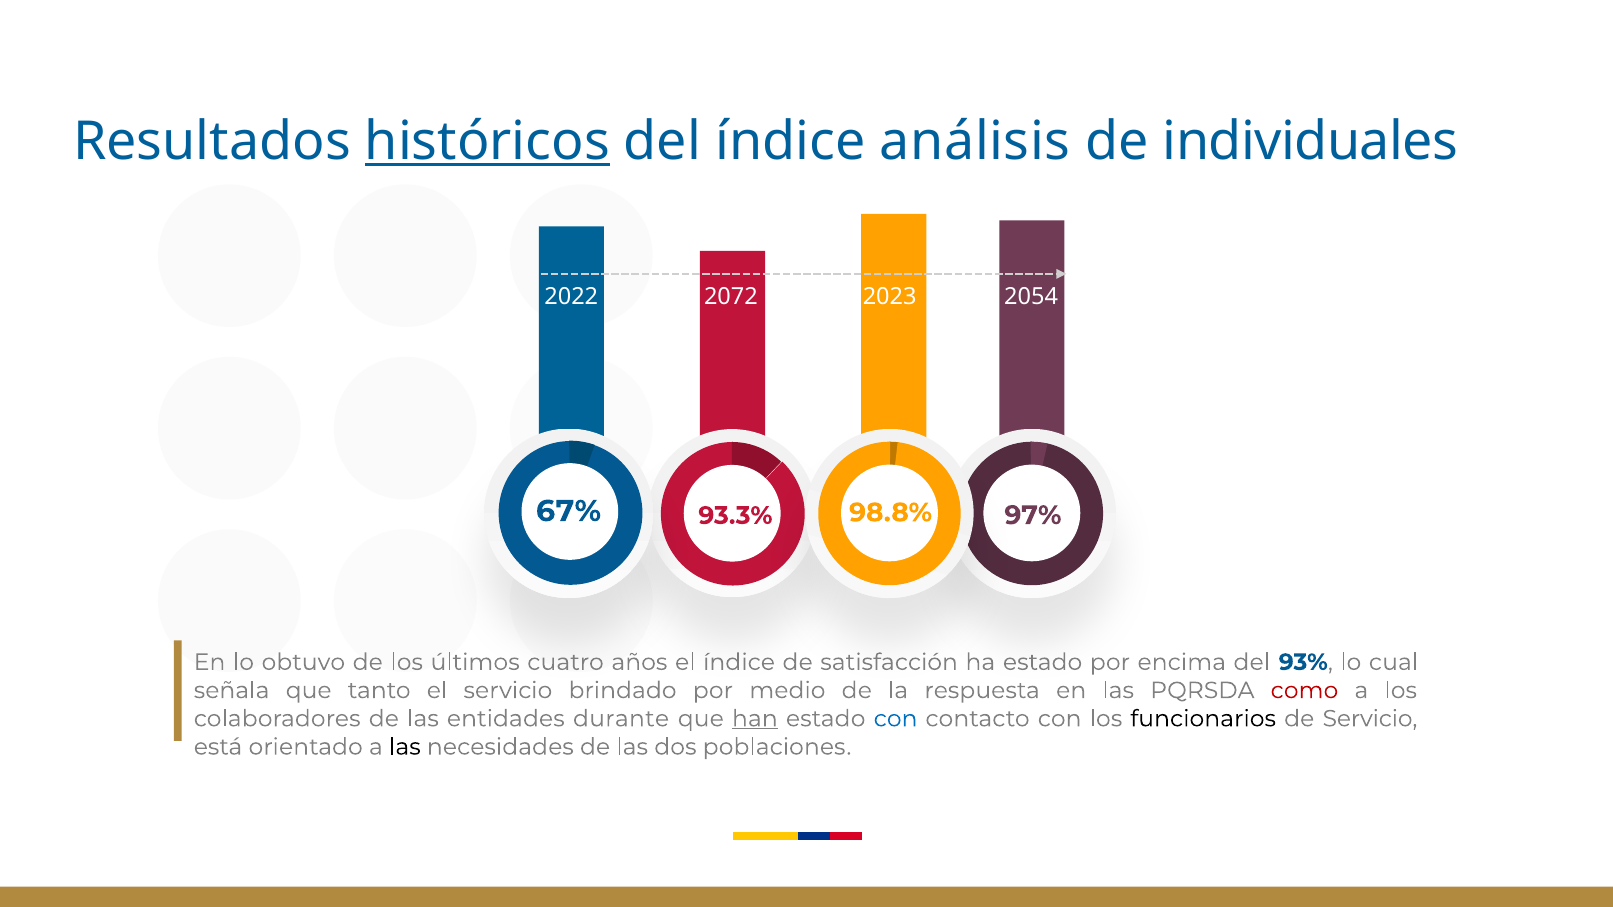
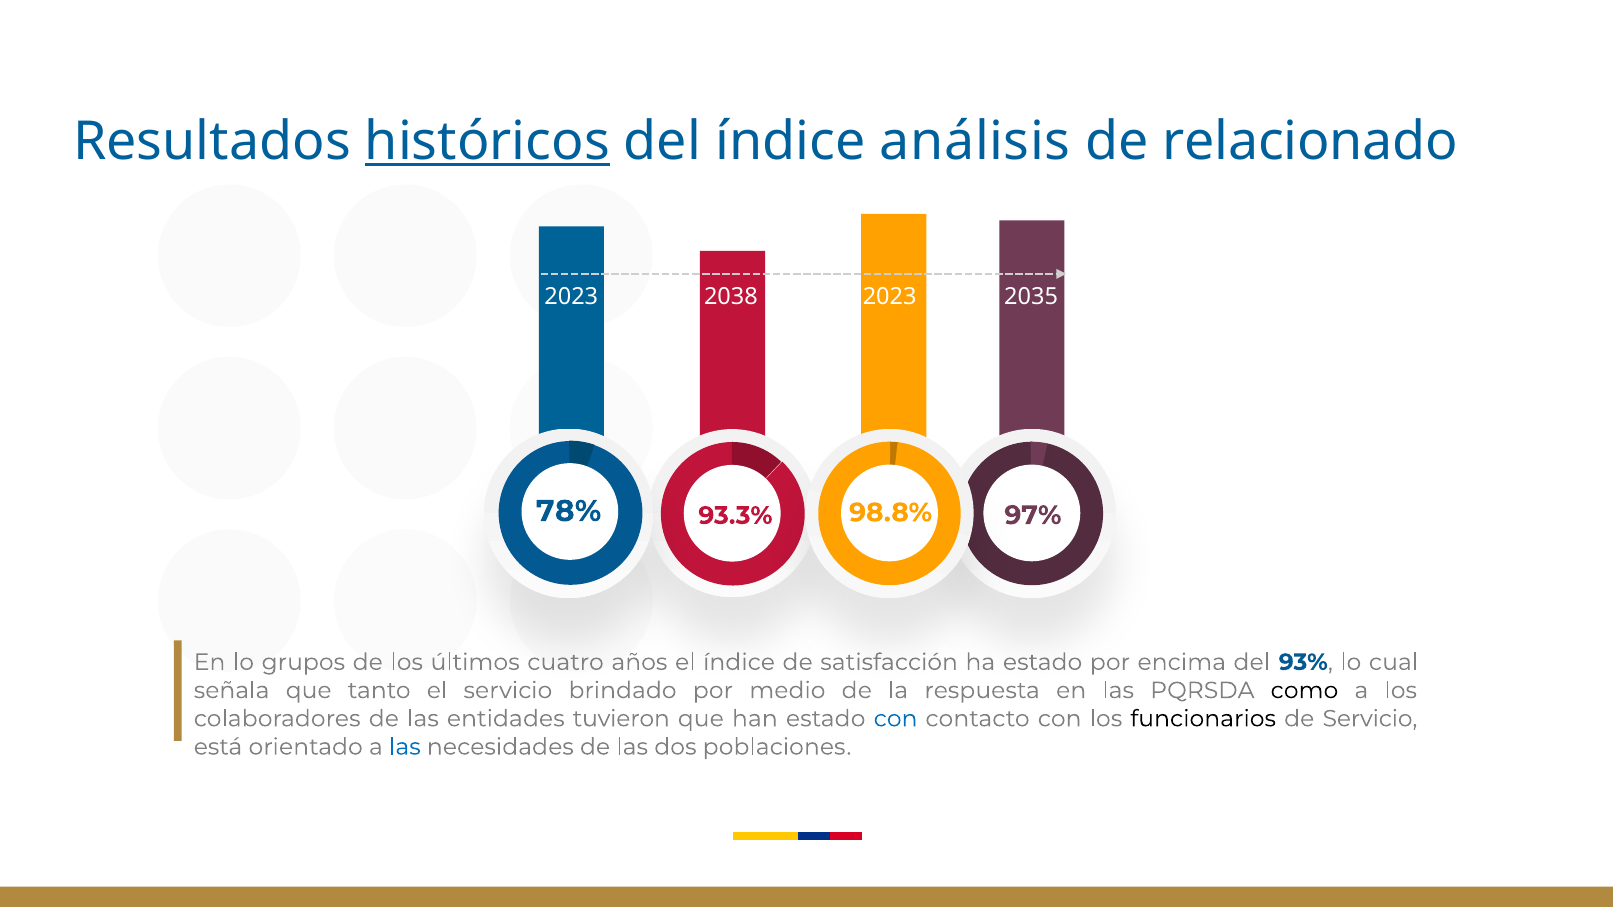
individuales: individuales -> relacionado (1310, 141)
2022: 2022 -> 2023 (571, 296)
2072: 2072 -> 2038 (731, 296)
2054: 2054 -> 2035 (1031, 296)
67%: 67% -> 78% (569, 511)
obtuvo: obtuvo -> grupos (303, 662)
como colour: red -> black (1304, 691)
durante: durante -> tuvieron (621, 719)
han underline: present -> none (755, 719)
las colour: black -> blue (405, 747)
